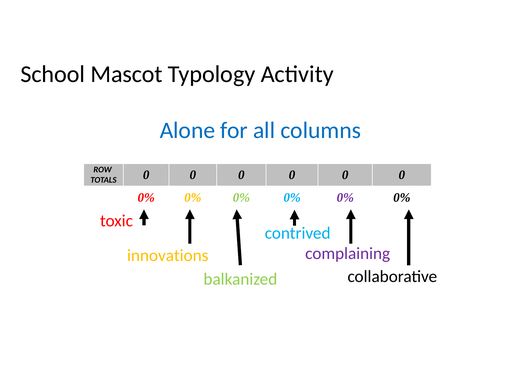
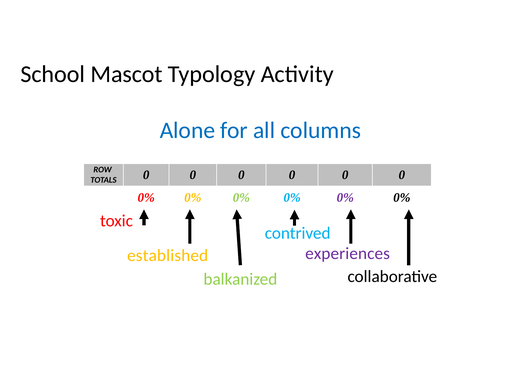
complaining: complaining -> experiences (348, 254)
innovations: innovations -> established (168, 256)
